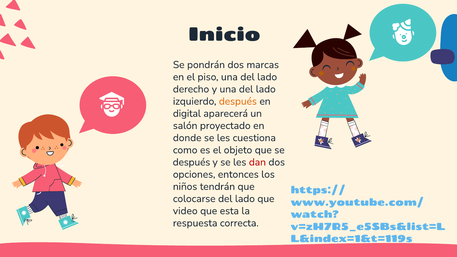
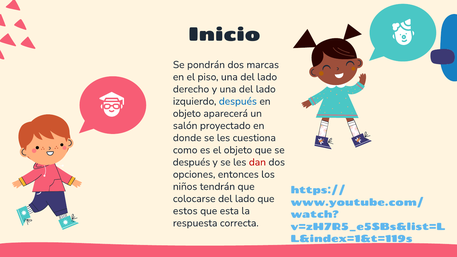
después colour: orange -> blue (238, 101)
digital: digital -> objeto (187, 113)
video: video -> estos (185, 211)
